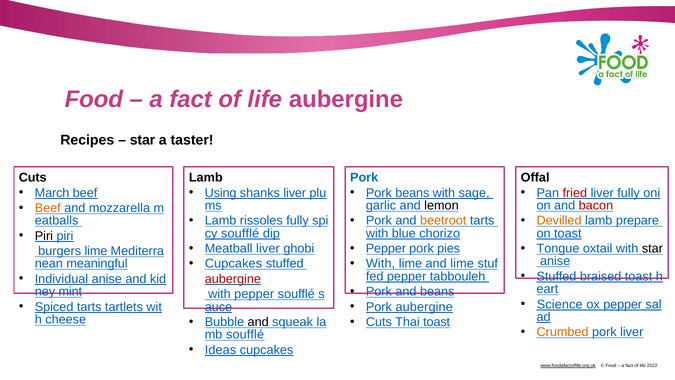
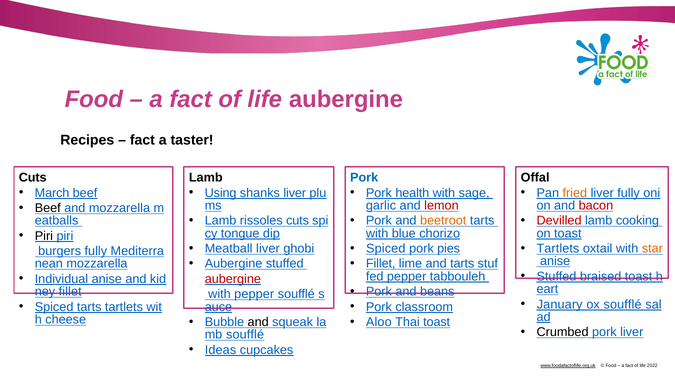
star: star -> fact (142, 140)
Pork beans: beans -> health (412, 193)
fried colour: red -> orange (575, 193)
lemon colour: black -> red (441, 205)
Beef colour: orange -> black (48, 208)
rissoles fully: fully -> cuts (298, 221)
Devilled colour: orange -> red (559, 221)
prepare: prepare -> cooking (637, 221)
soufflé: soufflé -> tongue (240, 233)
Pepper: Pepper -> Spiced (386, 248)
Tongue: Tongue -> Tartlets (558, 248)
star colour: black -> orange (652, 248)
burgers lime: lime -> fully (96, 251)
Cupcakes: Cupcakes -> Aubergine (234, 264)
With: With -> Fillet (381, 264)
and lime: lime -> tarts (462, 264)
meaningful: meaningful -> mozzarella (97, 264)
mint: mint -> fillet (70, 291)
Science: Science -> January (560, 304)
ox pepper: pepper -> soufflé (623, 304)
Pork aubergine: aubergine -> classroom (424, 307)
Cuts: Cuts -> Aloo (379, 322)
Crumbed colour: orange -> black (563, 332)
